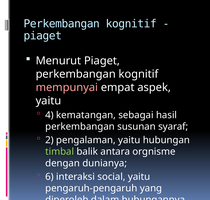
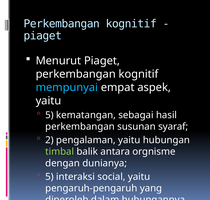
mempunyai colour: pink -> light blue (67, 87)
4: 4 -> 5 (49, 115)
6: 6 -> 5 (49, 177)
